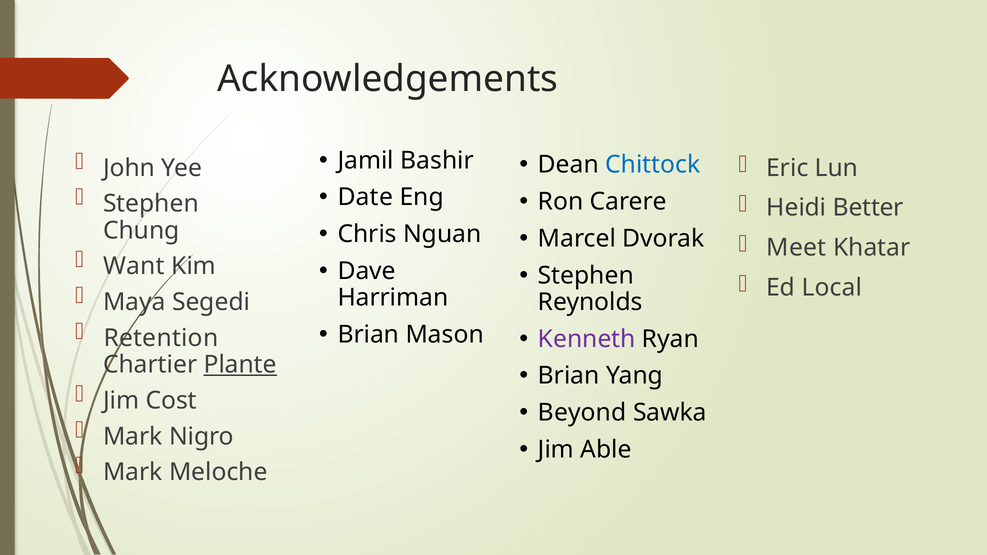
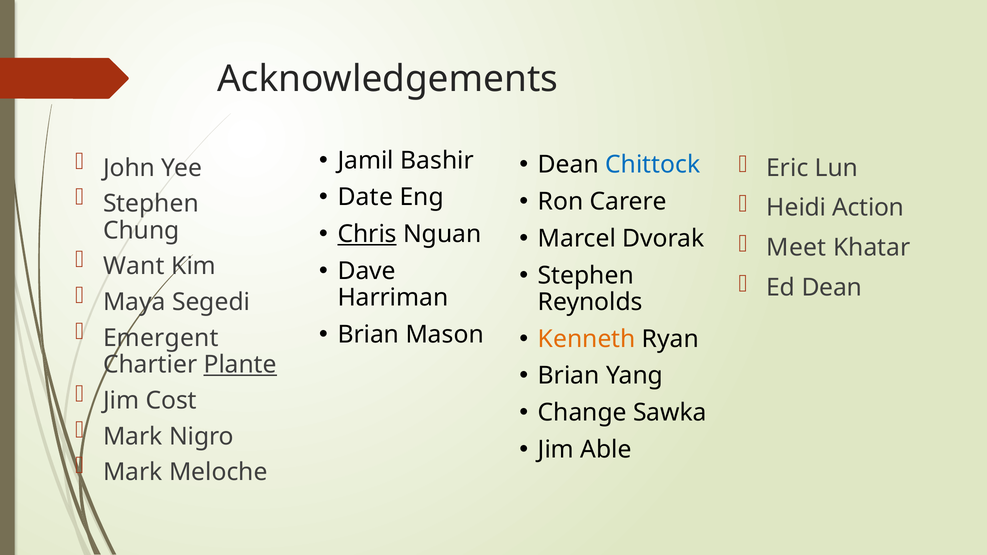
Better: Better -> Action (868, 208)
Chris underline: none -> present (367, 234)
Ed Local: Local -> Dean (832, 288)
Retention: Retention -> Emergent (161, 338)
Kenneth colour: purple -> orange (587, 339)
Beyond: Beyond -> Change (582, 413)
